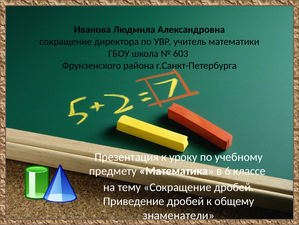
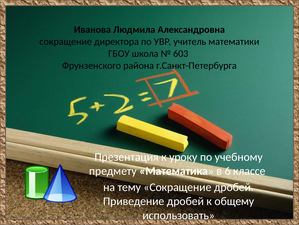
знаменатели: знаменатели -> использовать (179, 215)
